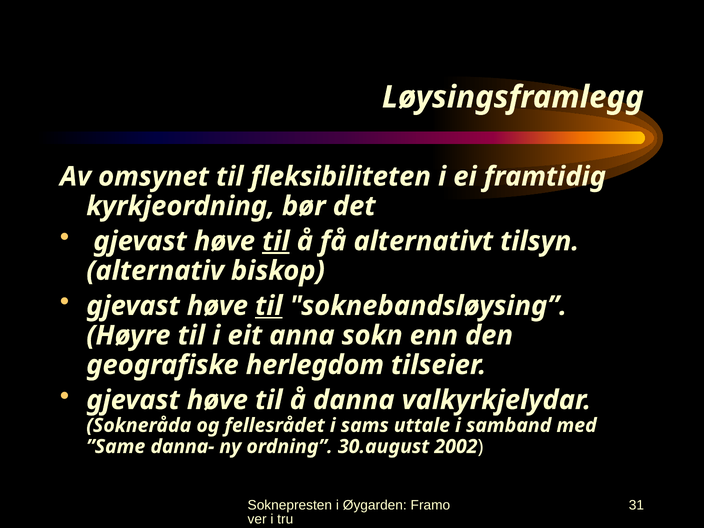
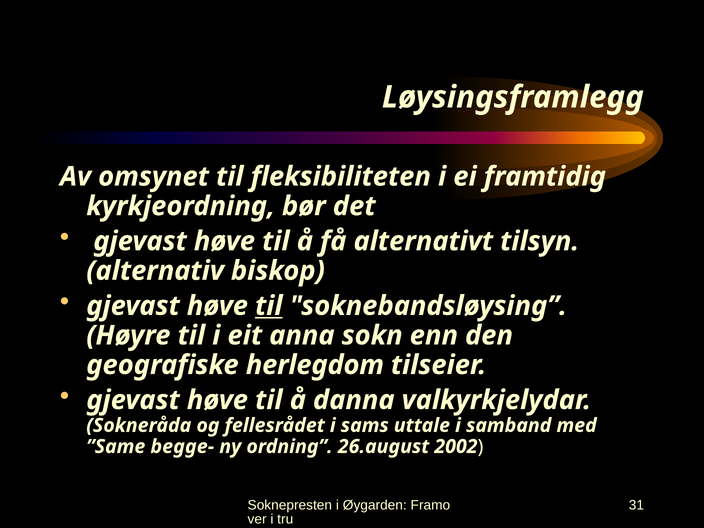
til underline: present -> none (276, 241)
danna-: danna- -> begge- (182, 447)
30.august: 30.august -> 26.august (384, 447)
